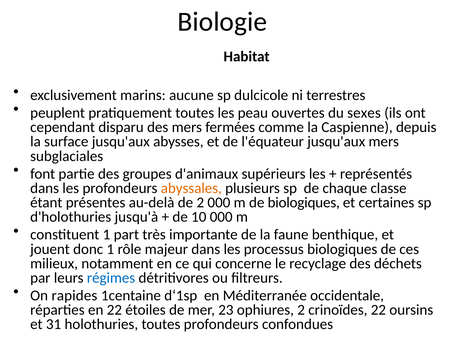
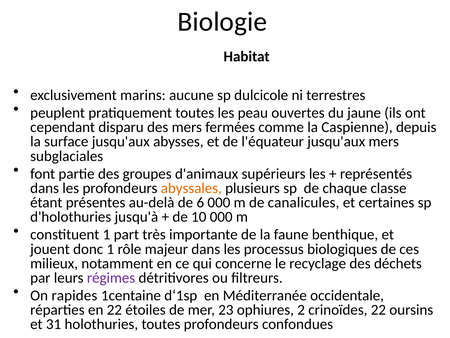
sexes: sexes -> jaune (364, 113)
de 2: 2 -> 6 (200, 202)
de biologiques: biologiques -> canalicules (304, 202)
régimes colour: blue -> purple (111, 277)
